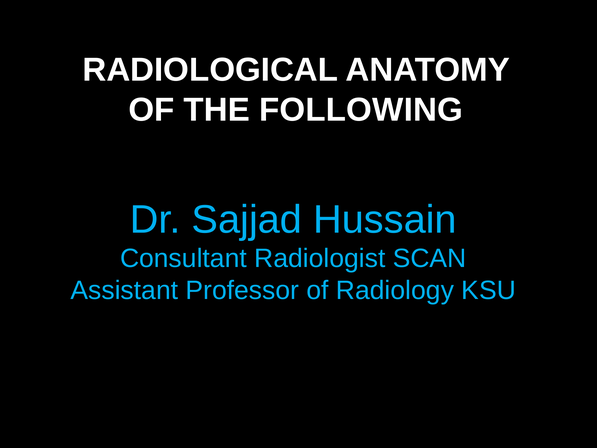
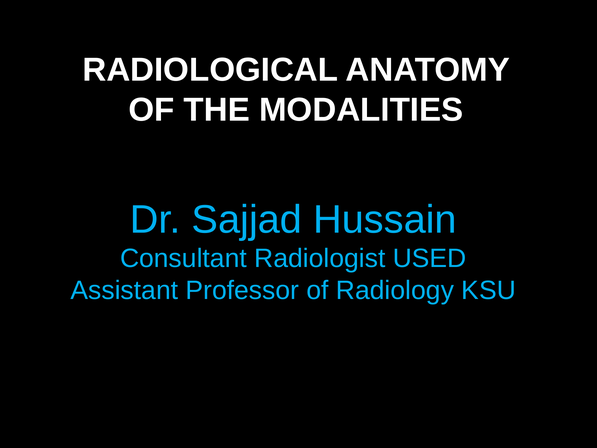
FOLLOWING: FOLLOWING -> MODALITIES (361, 110)
SCAN: SCAN -> USED (430, 258)
